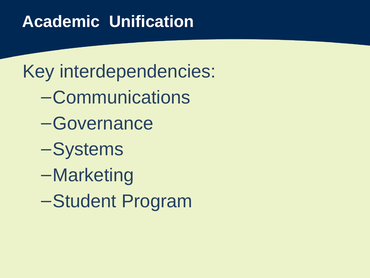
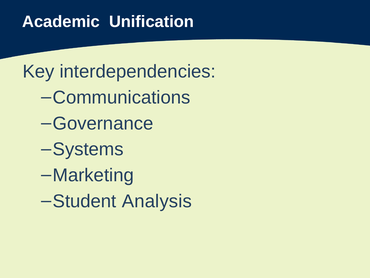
Program: Program -> Analysis (157, 201)
